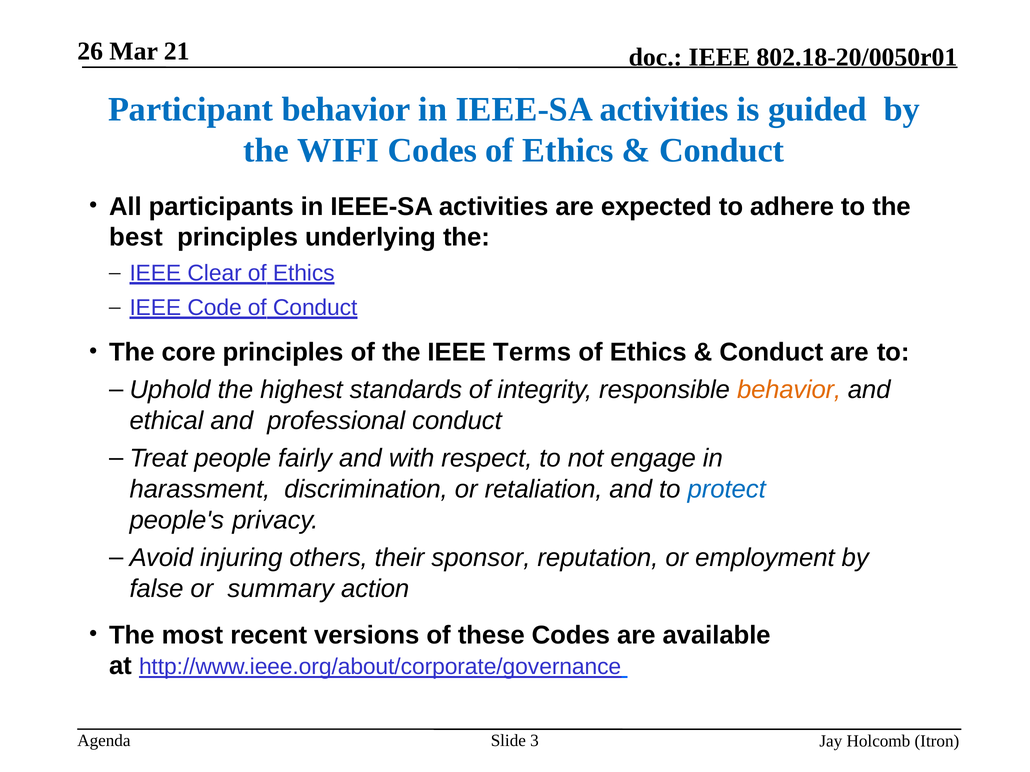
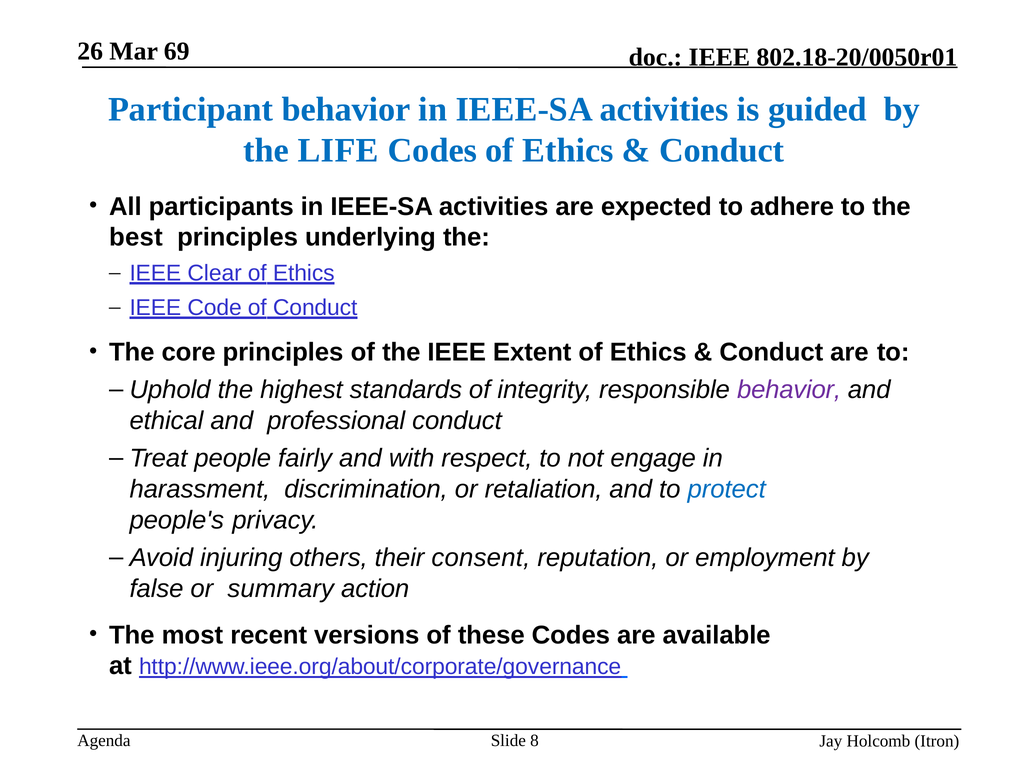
21: 21 -> 69 (177, 51)
WIFI: WIFI -> LIFE (338, 151)
Terms: Terms -> Extent (532, 352)
behavior colour: orange -> purple (789, 390)
sponsor: sponsor -> consent (481, 558)
3: 3 -> 8 (535, 741)
